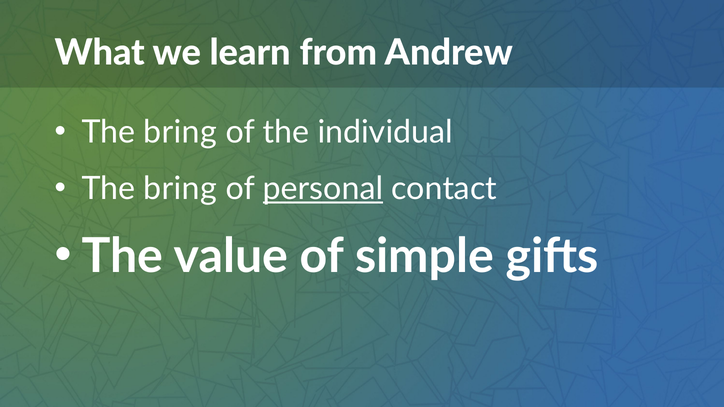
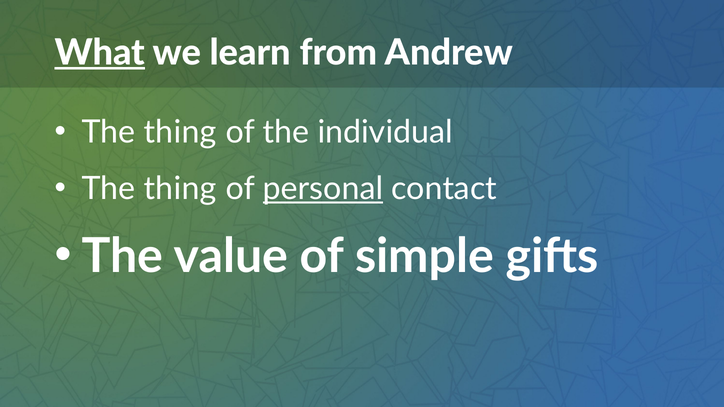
What underline: none -> present (100, 53)
bring: bring -> thing (180, 132)
bring: bring -> thing (180, 189)
